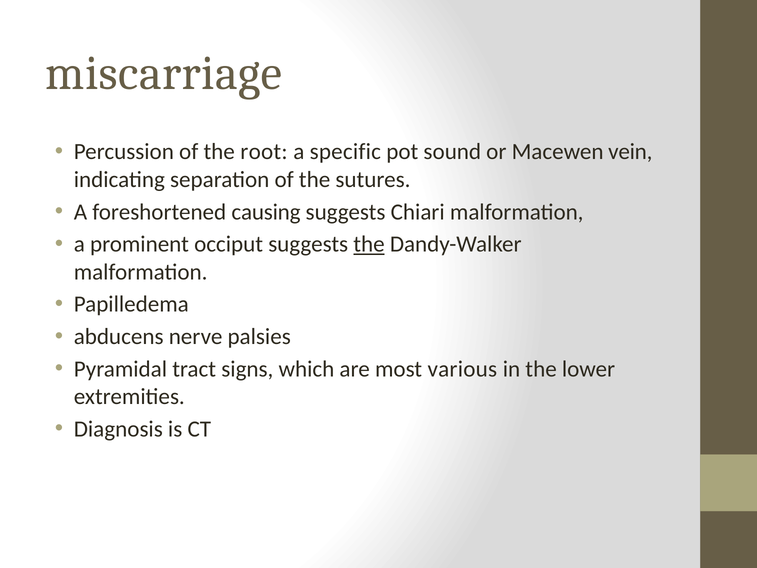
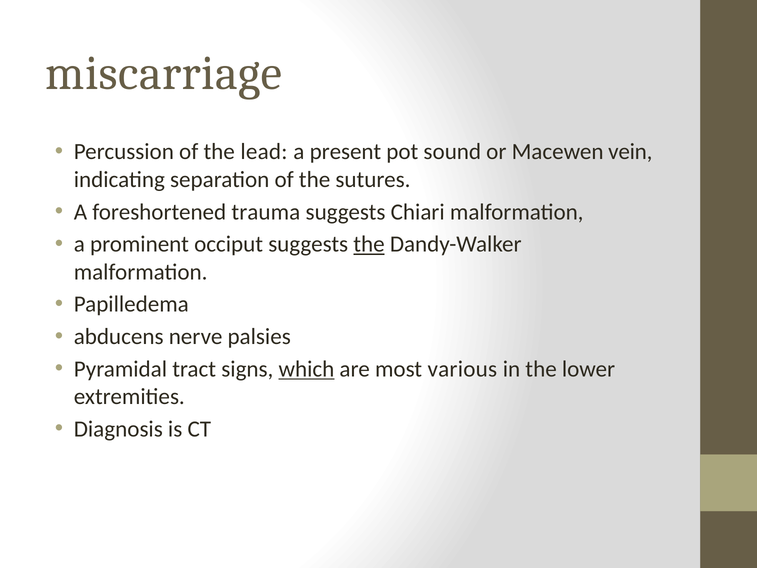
root: root -> lead (264, 152)
specific: specific -> present (345, 152)
causing: causing -> trauma (266, 212)
which underline: none -> present (306, 369)
